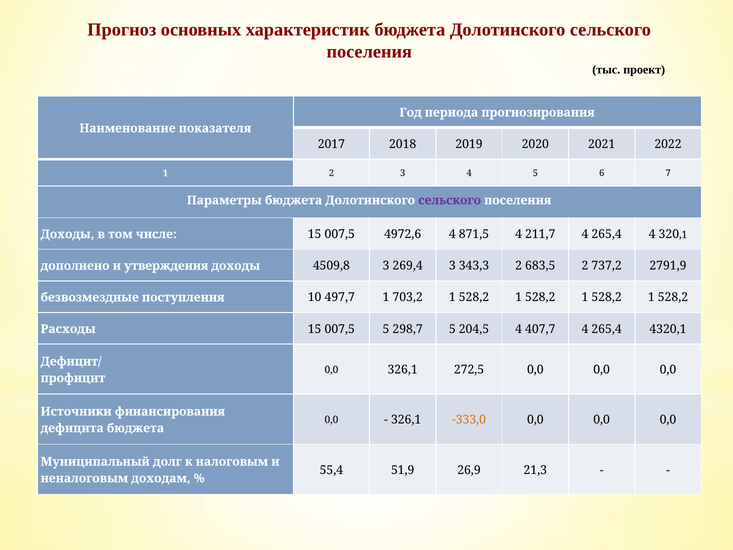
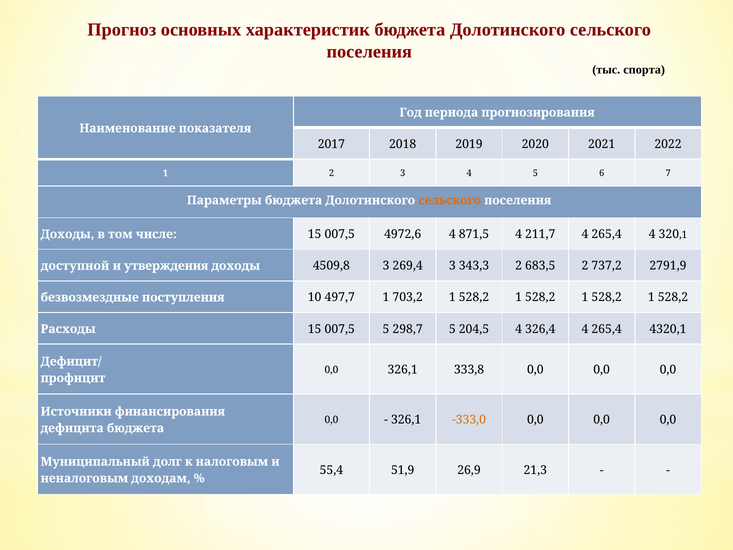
проект: проект -> спорта (644, 70)
сельского colour: purple -> orange (450, 200)
дополнено: дополнено -> доступной (75, 266)
407,7: 407,7 -> 326,4 (540, 329)
272,5: 272,5 -> 333,8 (469, 370)
